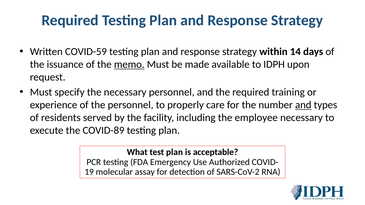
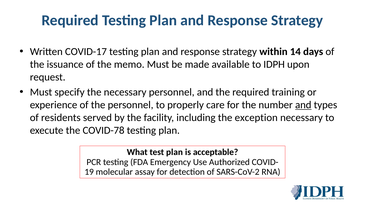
COVID-59: COVID-59 -> COVID-17 (86, 52)
memo underline: present -> none (129, 65)
employee: employee -> exception (256, 118)
COVID-89: COVID-89 -> COVID-78 (104, 131)
